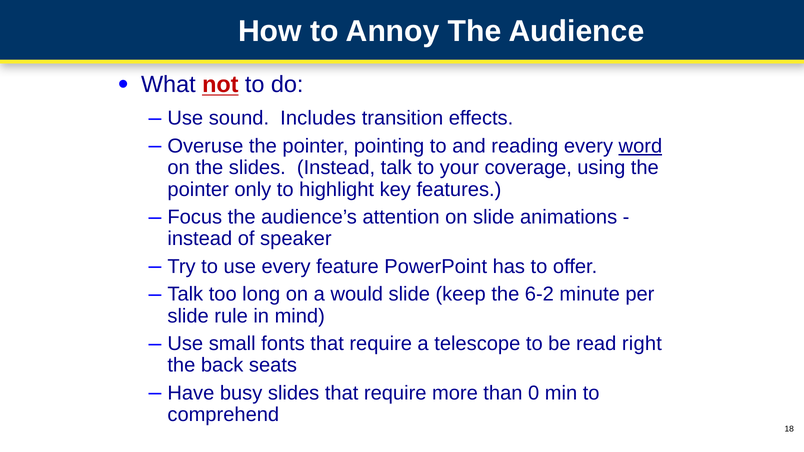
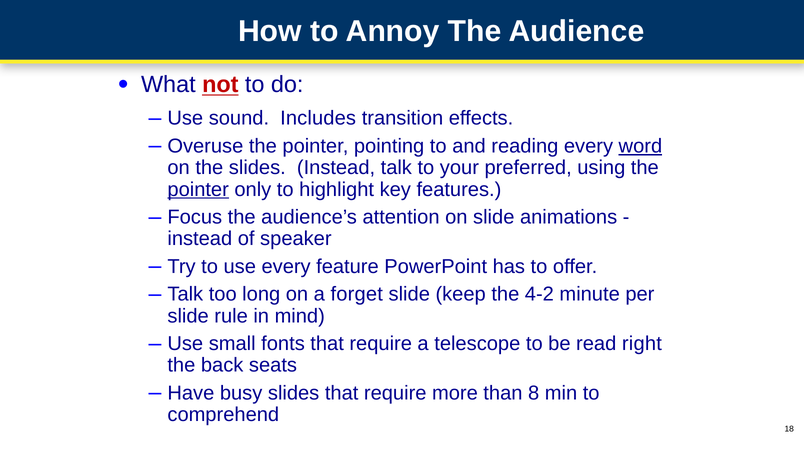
coverage: coverage -> preferred (528, 168)
pointer underline: none -> present (198, 190)
would: would -> forget (357, 294)
6-2: 6-2 -> 4-2 (539, 294)
0: 0 -> 8 (534, 393)
